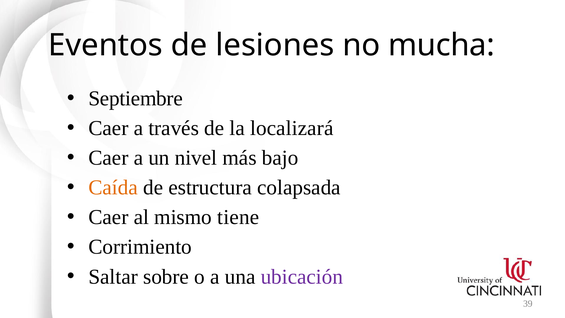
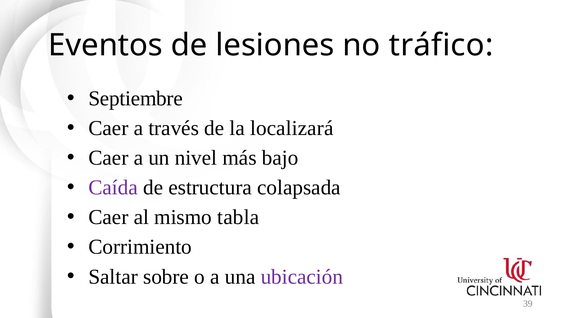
mucha: mucha -> tráfico (441, 45)
Caída colour: orange -> purple (113, 188)
tiene: tiene -> tabla (238, 217)
